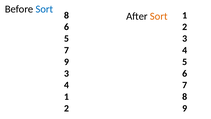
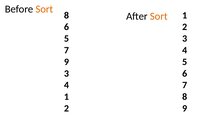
Sort colour: blue -> orange (44, 9)
